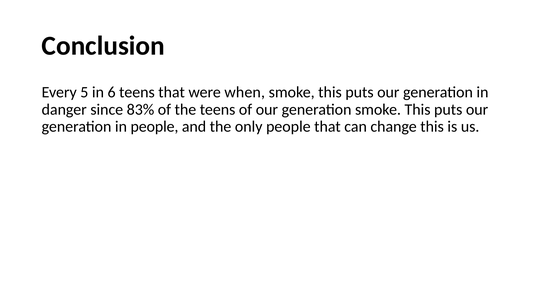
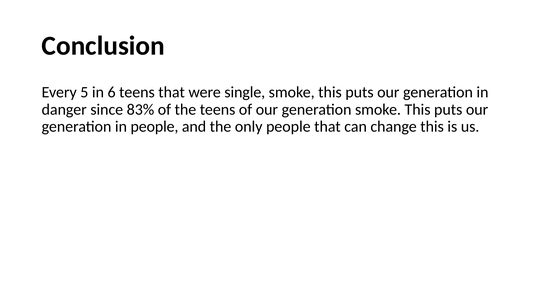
when: when -> single (245, 92)
